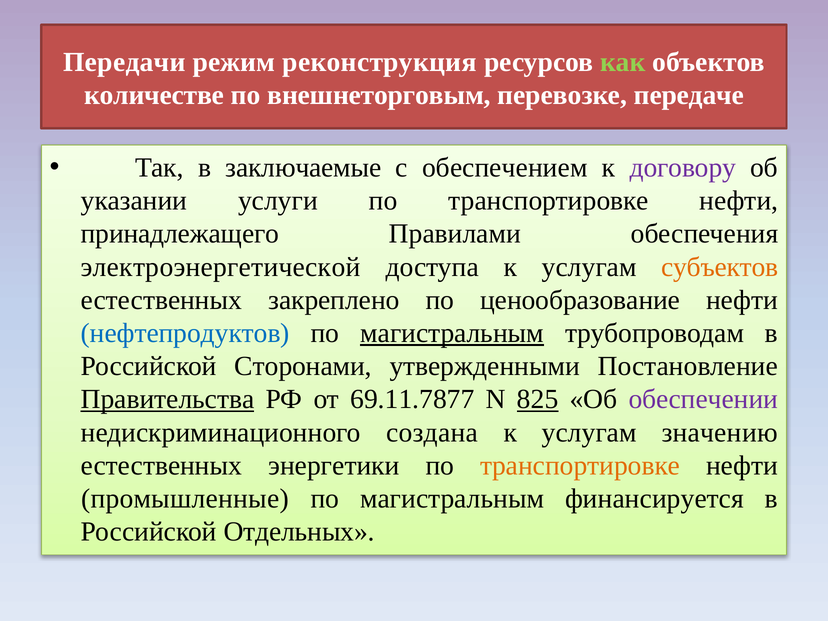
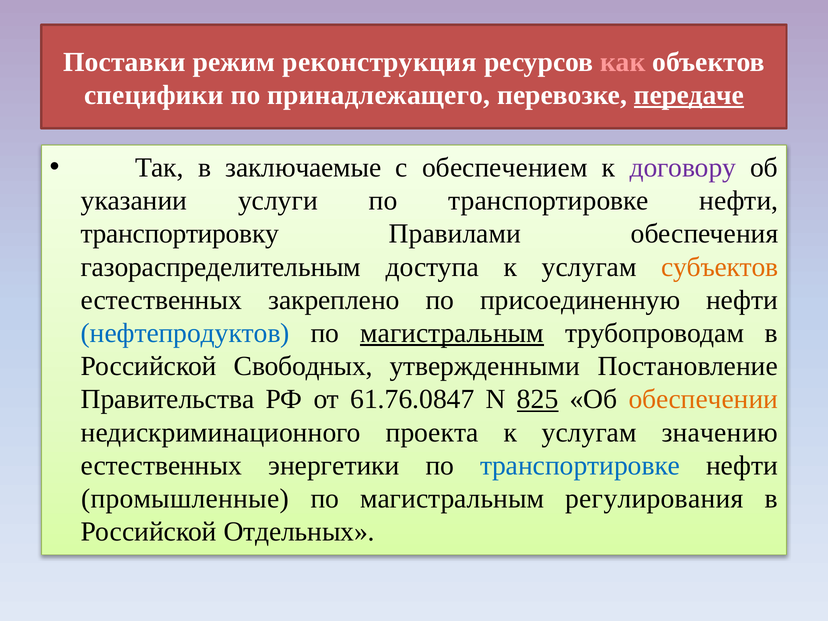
Передачи: Передачи -> Поставки (124, 62)
как colour: light green -> pink (623, 62)
количестве: количестве -> специфики (154, 95)
внешнеторговым: внешнеторговым -> принадлежащего (379, 95)
передаче underline: none -> present (689, 95)
принадлежащего: принадлежащего -> транспортировку (180, 234)
электроэнергетической: электроэнергетической -> газораспределительным (221, 267)
ценообразование: ценообразование -> присоединенную (580, 300)
Сторонами: Сторонами -> Свободных (303, 366)
Правительства underline: present -> none (168, 399)
69.11.7877: 69.11.7877 -> 61.76.0847 (412, 399)
обеспечении colour: purple -> orange (703, 399)
создана: создана -> проекта (432, 432)
транспортировке colour: orange -> blue (580, 466)
финансируется: финансируется -> регулирования (654, 499)
